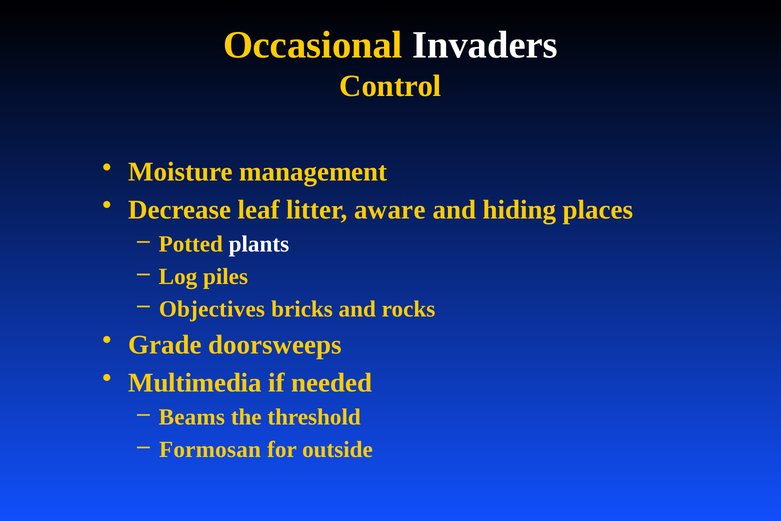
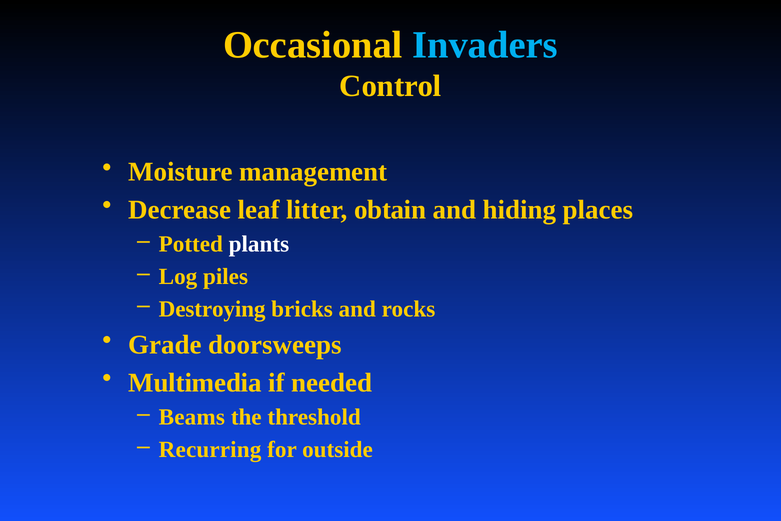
Invaders colour: white -> light blue (485, 45)
aware: aware -> obtain (390, 210)
Objectives: Objectives -> Destroying (212, 309)
Formosan: Formosan -> Recurring (210, 449)
